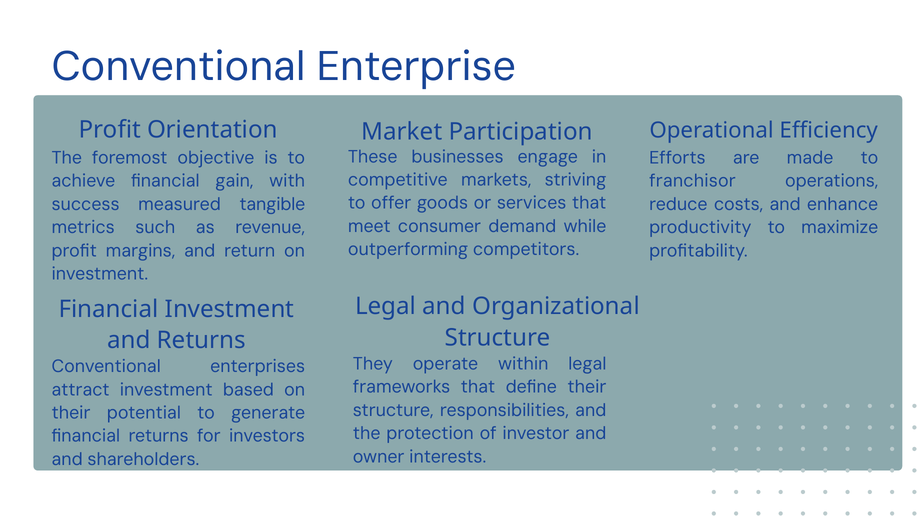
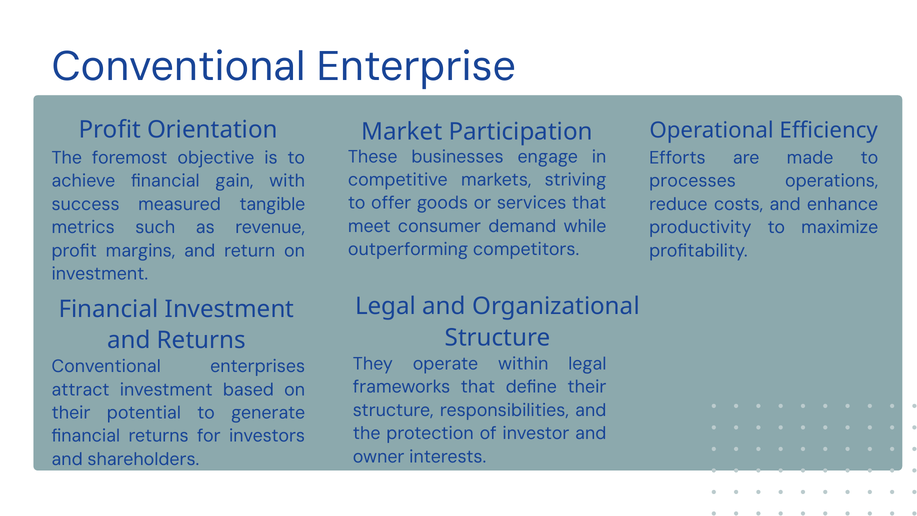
franchisor: franchisor -> processes (693, 181)
